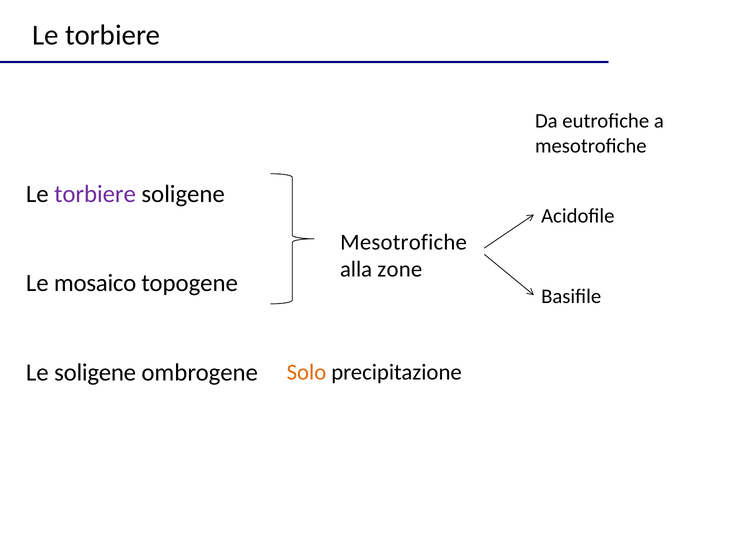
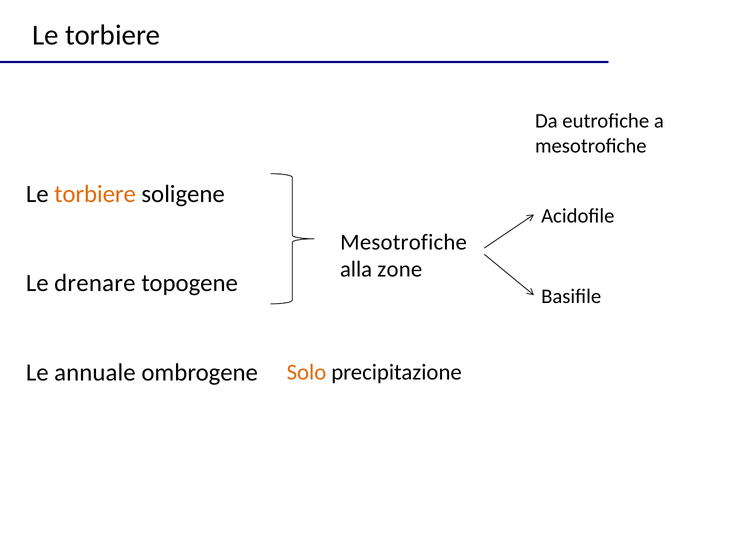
torbiere colour: purple -> orange (95, 194)
mosaico: mosaico -> drenare (95, 284)
Le soligene: soligene -> annuale (95, 373)
